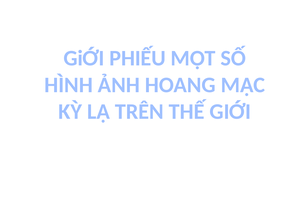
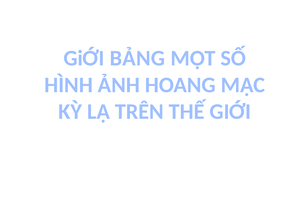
PHIẾU: PHIẾU -> BẢNG (137, 58)
